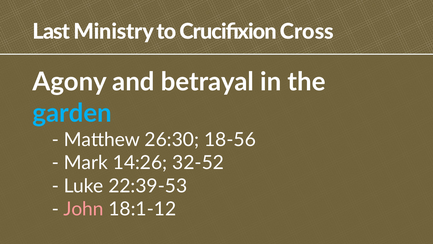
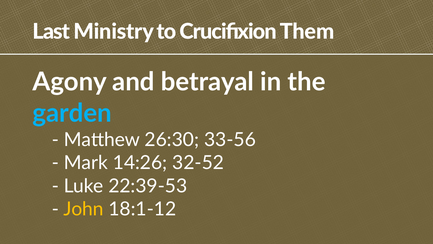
Cross: Cross -> Them (307, 32)
18-56: 18-56 -> 33-56 (230, 140)
John colour: pink -> yellow (84, 209)
